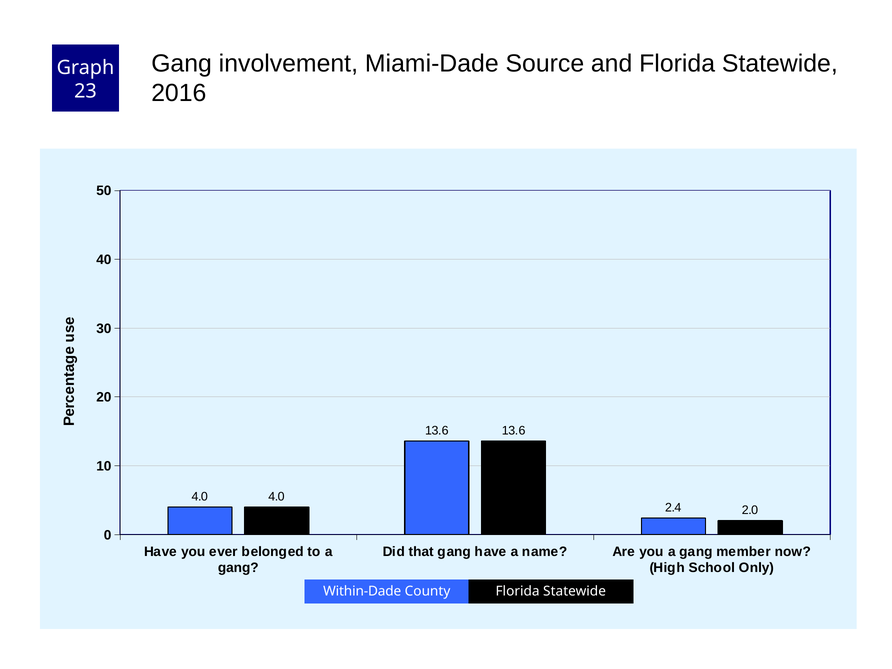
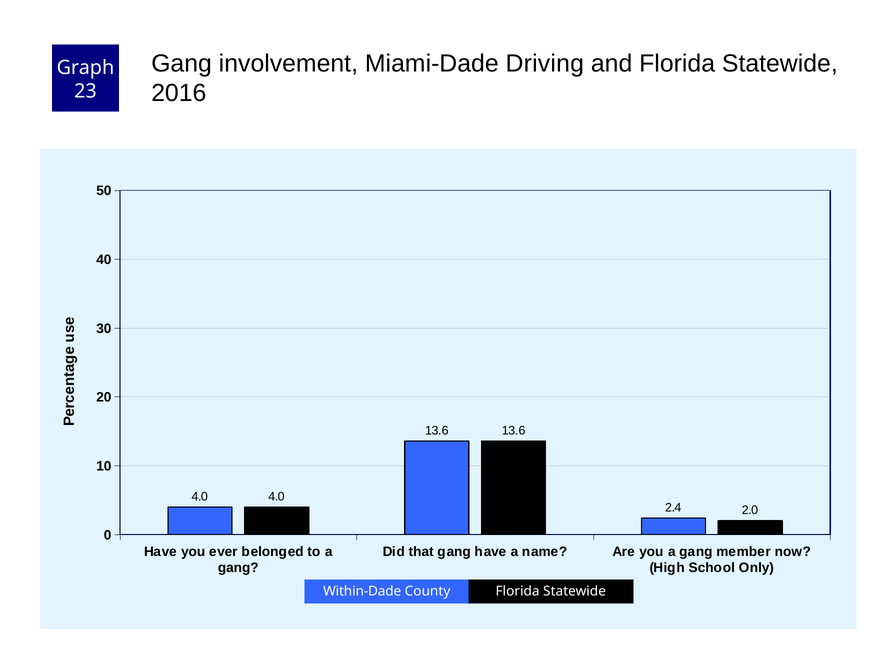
Source: Source -> Driving (545, 63)
